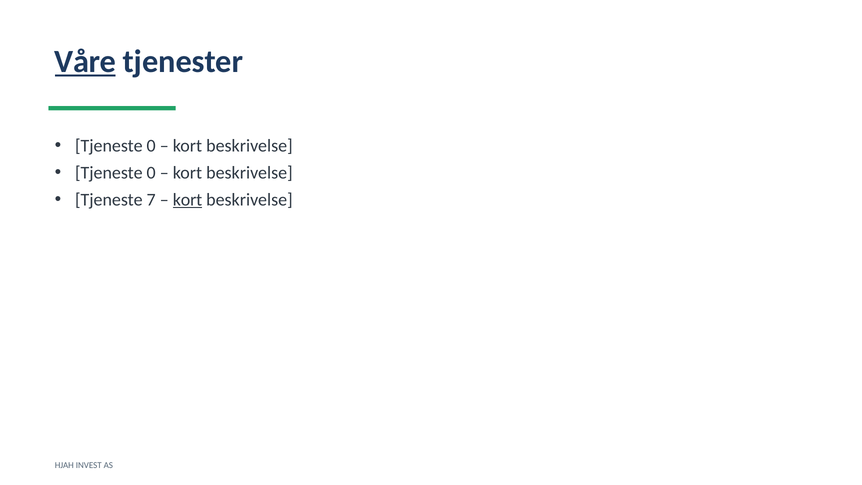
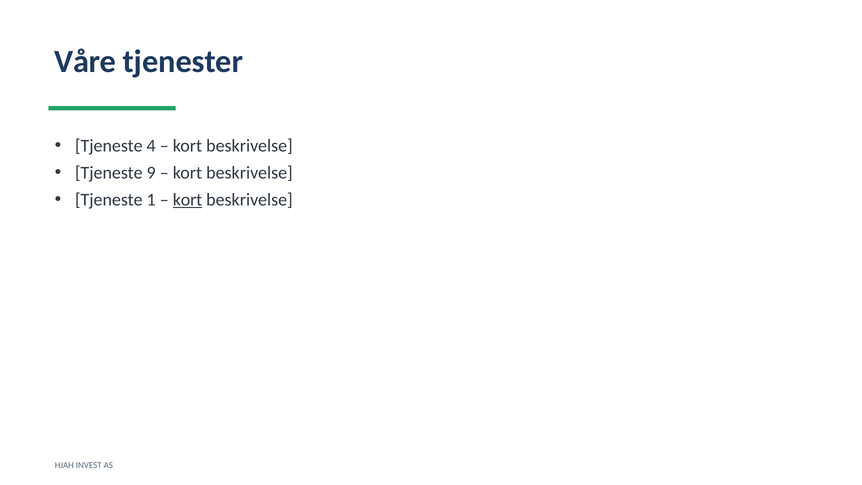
Våre underline: present -> none (85, 62)
0: 0 -> 4 (151, 146)
0: 0 -> 9 (151, 173)
7: 7 -> 1 (151, 200)
